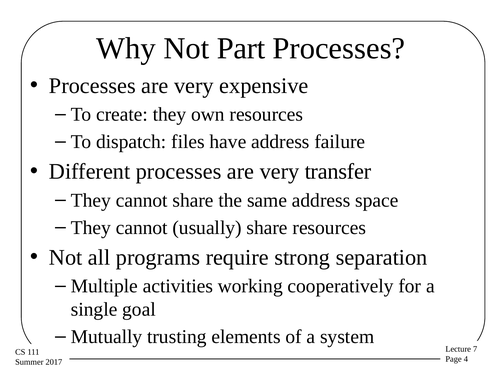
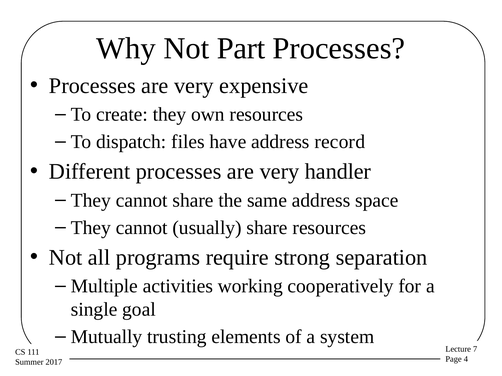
failure: failure -> record (340, 142)
transfer: transfer -> handler (338, 172)
